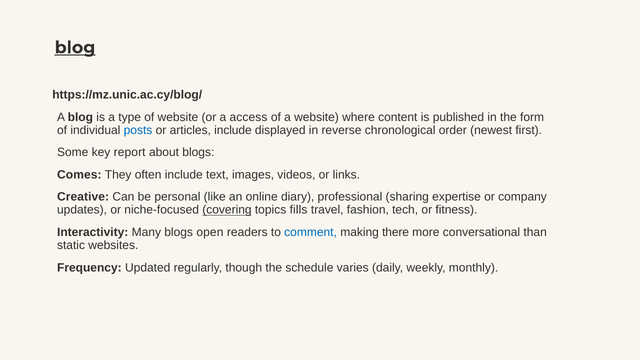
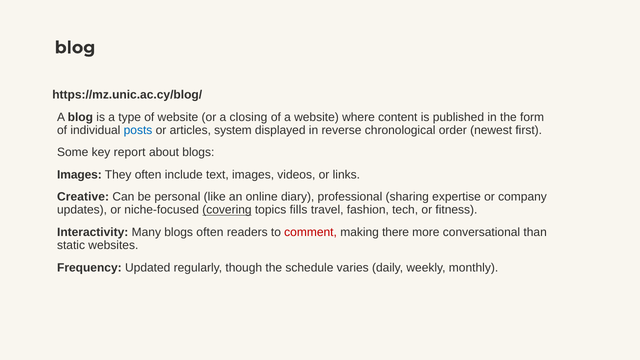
blog underline: present -> none (75, 48)
access: access -> closing (248, 117)
articles include: include -> system (233, 130)
Comes: Comes -> Images (79, 175)
blogs open: open -> often (210, 232)
comment colour: blue -> red (311, 232)
